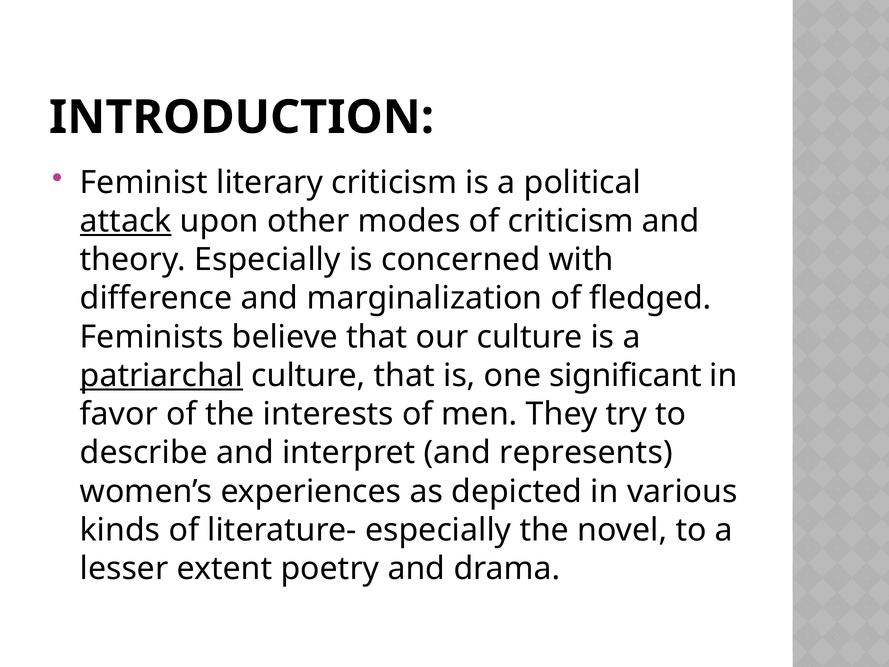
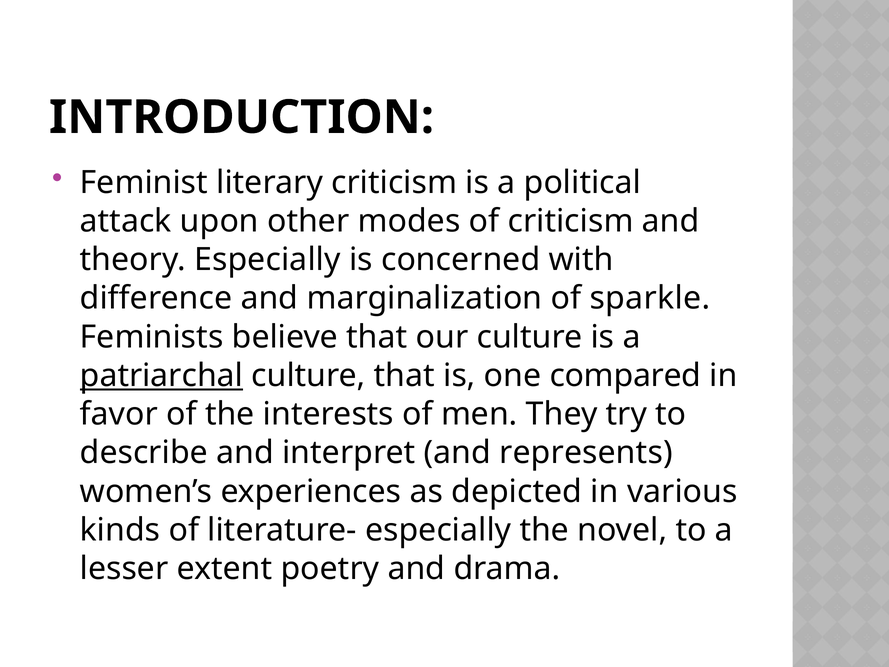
attack underline: present -> none (126, 221)
fledged: fledged -> sparkle (650, 298)
significant: significant -> compared (625, 375)
